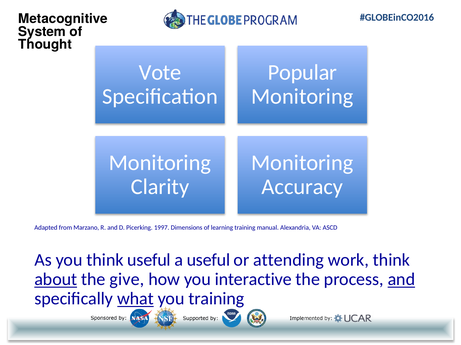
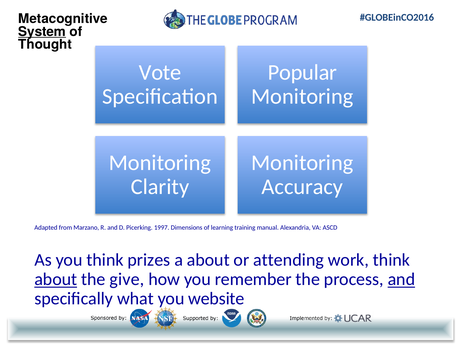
System underline: none -> present (42, 32)
think useful: useful -> prizes (149, 261)
a useful: useful -> about (208, 261)
interactive: interactive -> remember (253, 280)
what underline: present -> none (135, 299)
you training: training -> website (216, 299)
